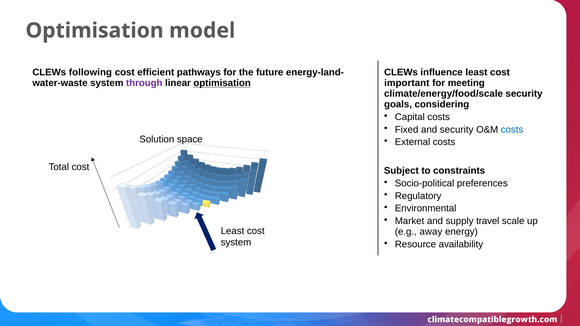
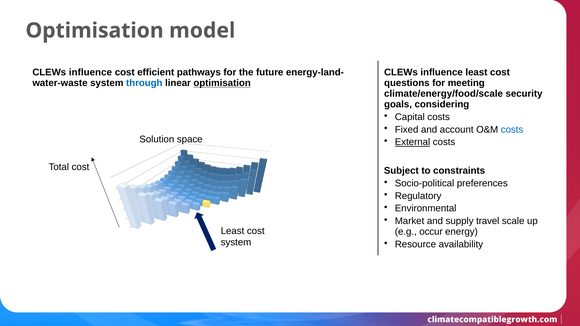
following: following -> influence (90, 72)
through colour: purple -> blue (144, 83)
important: important -> questions (407, 83)
and security: security -> account (457, 130)
External underline: none -> present (413, 142)
away: away -> occur (431, 232)
